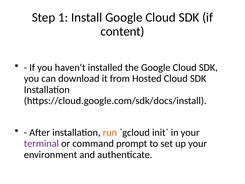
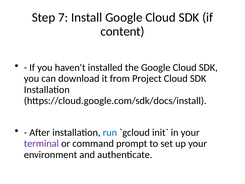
1: 1 -> 7 (63, 17)
Hosted: Hosted -> Project (147, 78)
run colour: orange -> blue (110, 132)
